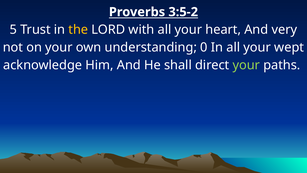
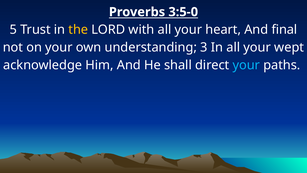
3:5-2: 3:5-2 -> 3:5-0 (183, 12)
very: very -> final (284, 30)
0: 0 -> 3 (204, 47)
your colour: light green -> light blue (246, 65)
